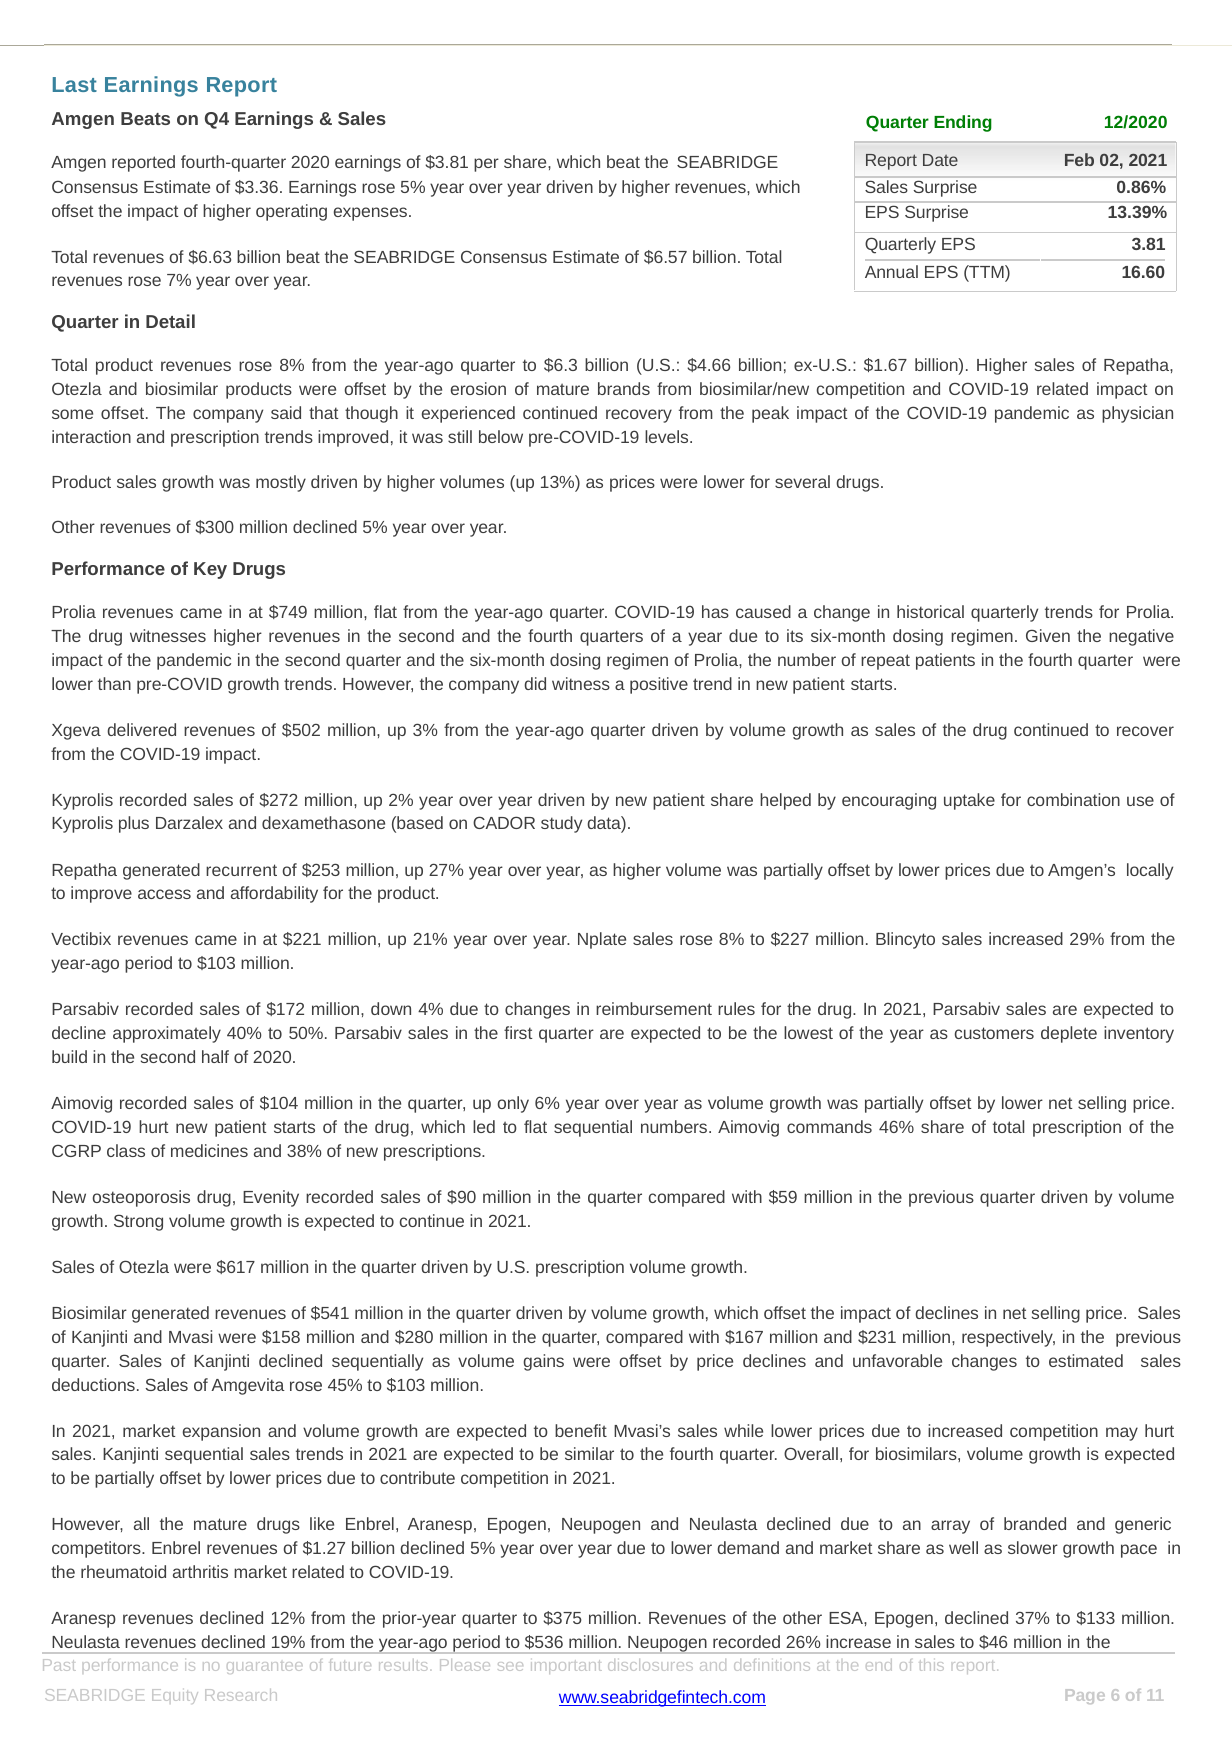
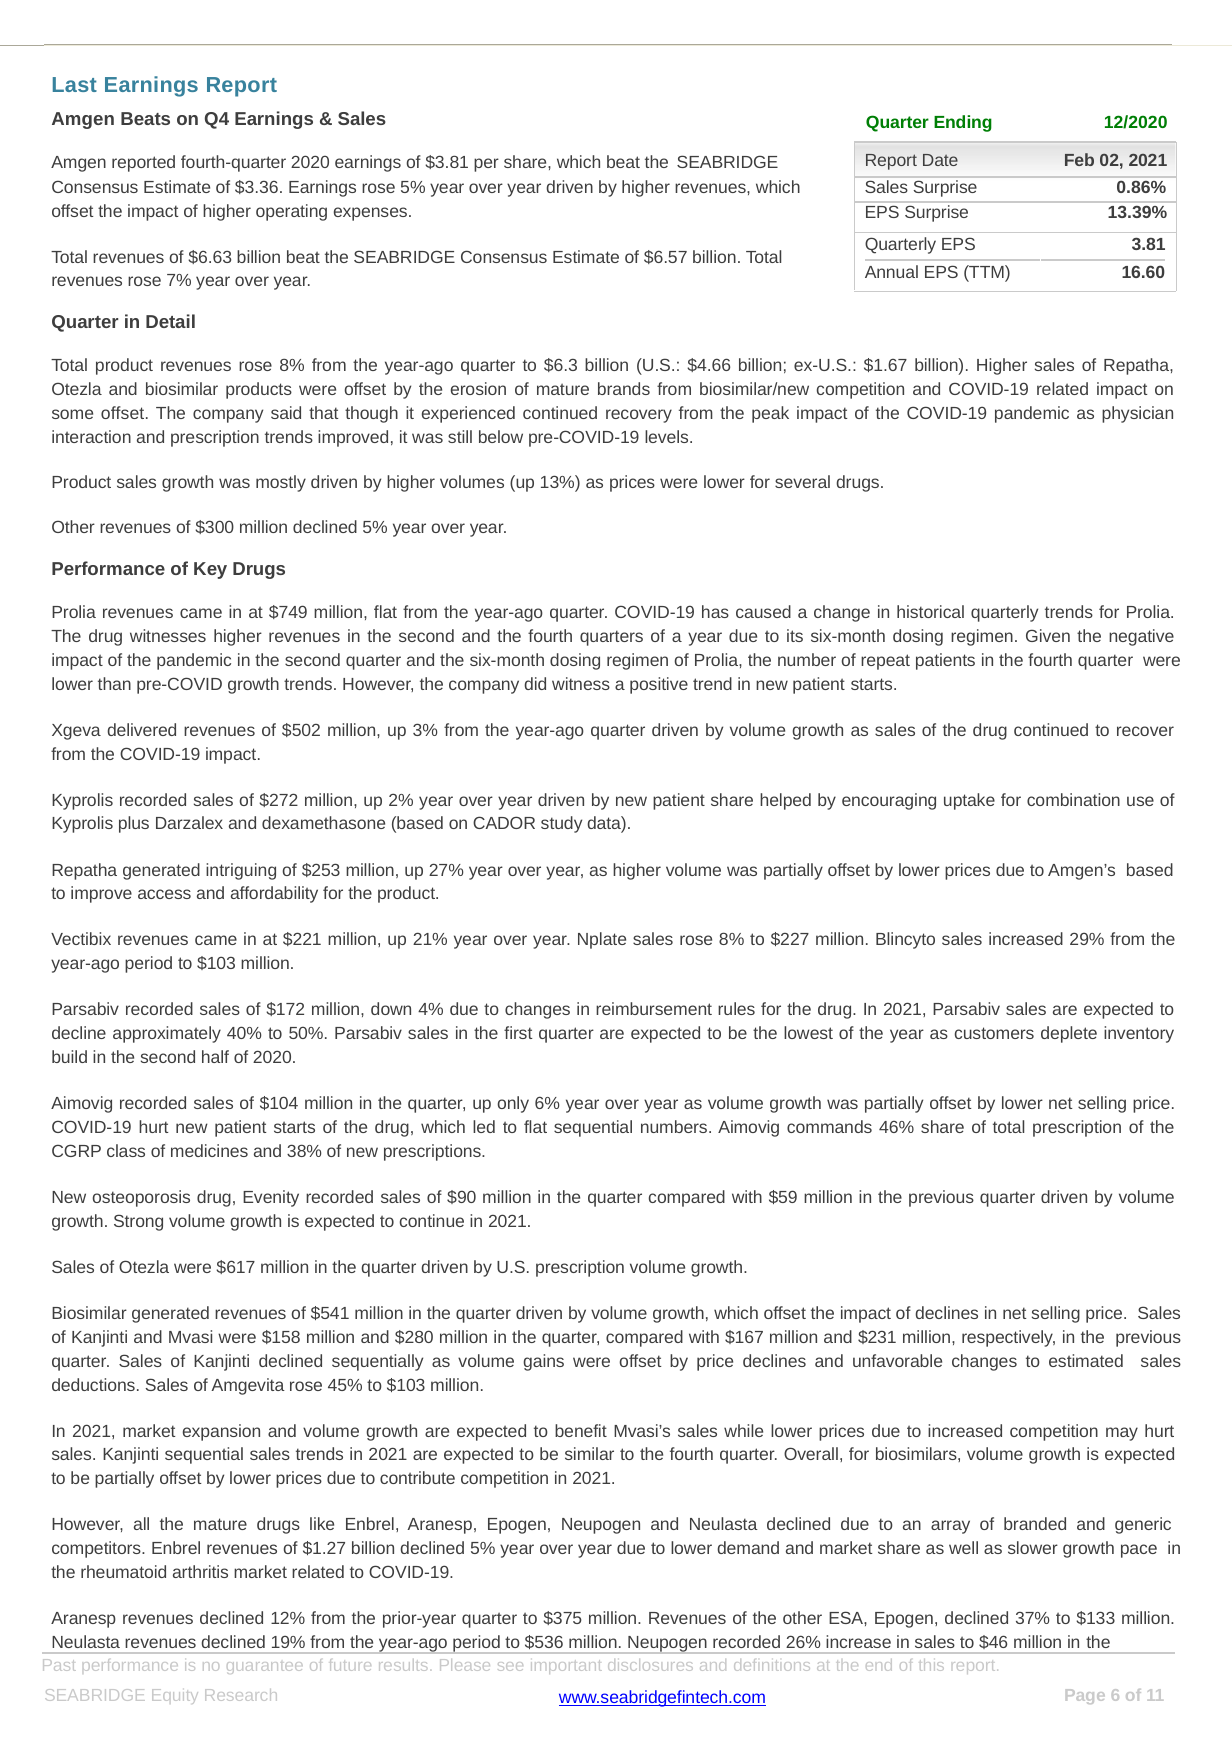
recurrent: recurrent -> intriguing (241, 870)
Amgen’s locally: locally -> based (1150, 870)
